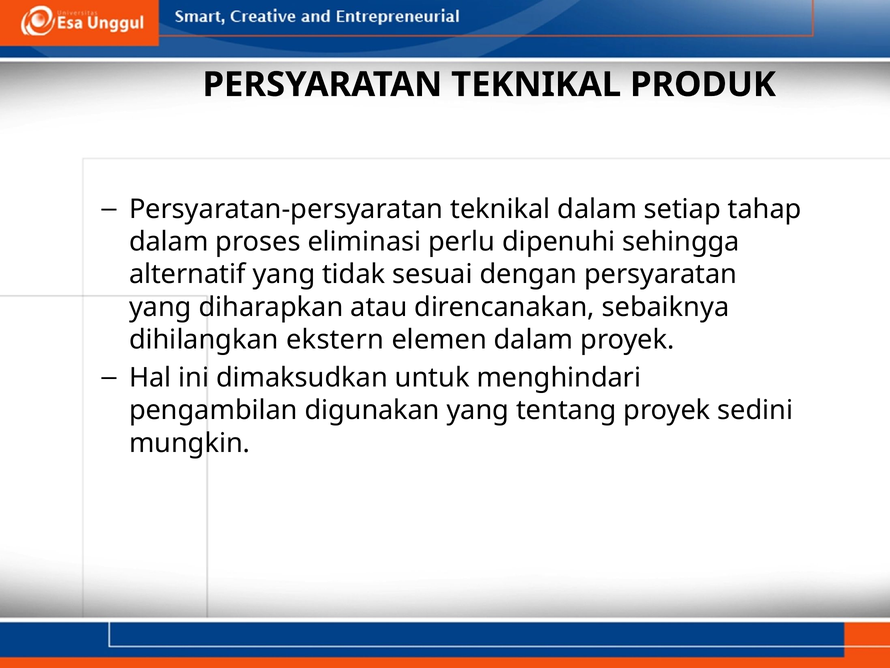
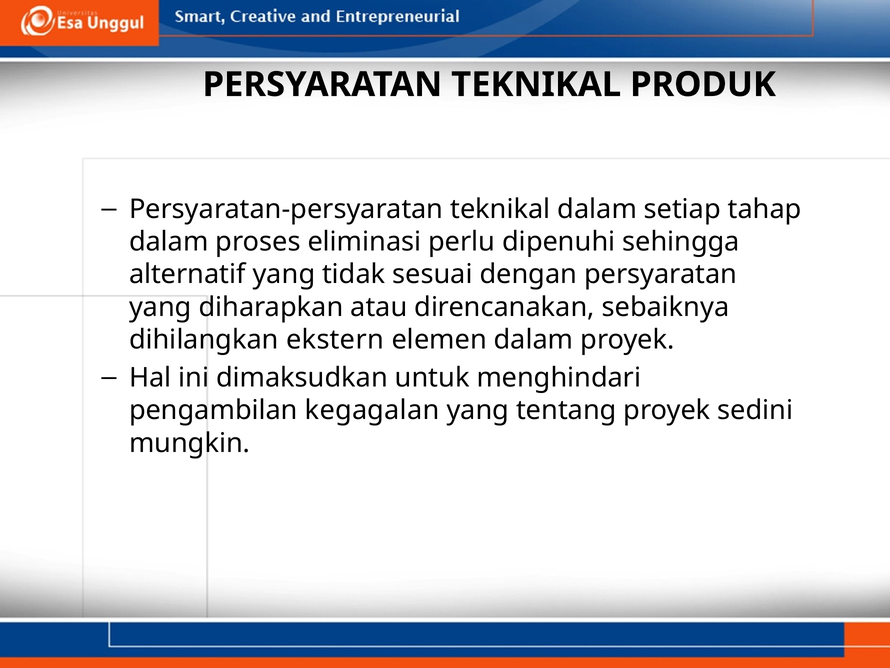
digunakan: digunakan -> kegagalan (372, 410)
